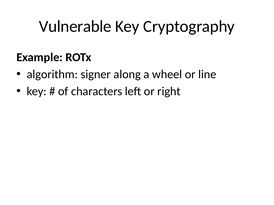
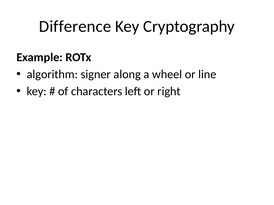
Vulnerable: Vulnerable -> Difference (75, 27)
